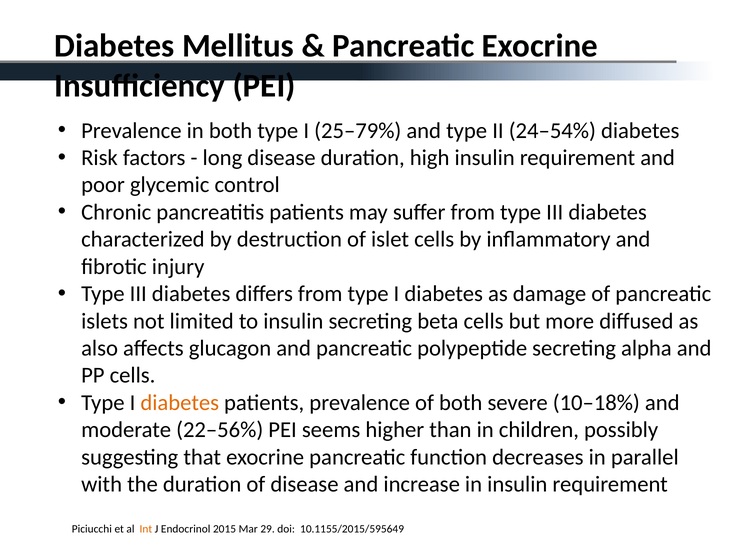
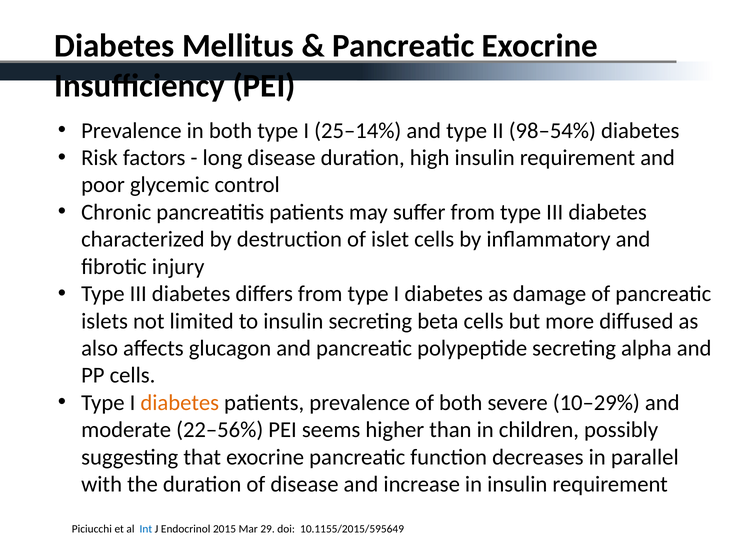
25–79%: 25–79% -> 25–14% (358, 131)
24–54%: 24–54% -> 98–54% (552, 131)
10–18%: 10–18% -> 10–29% (596, 403)
Int colour: orange -> blue (146, 529)
